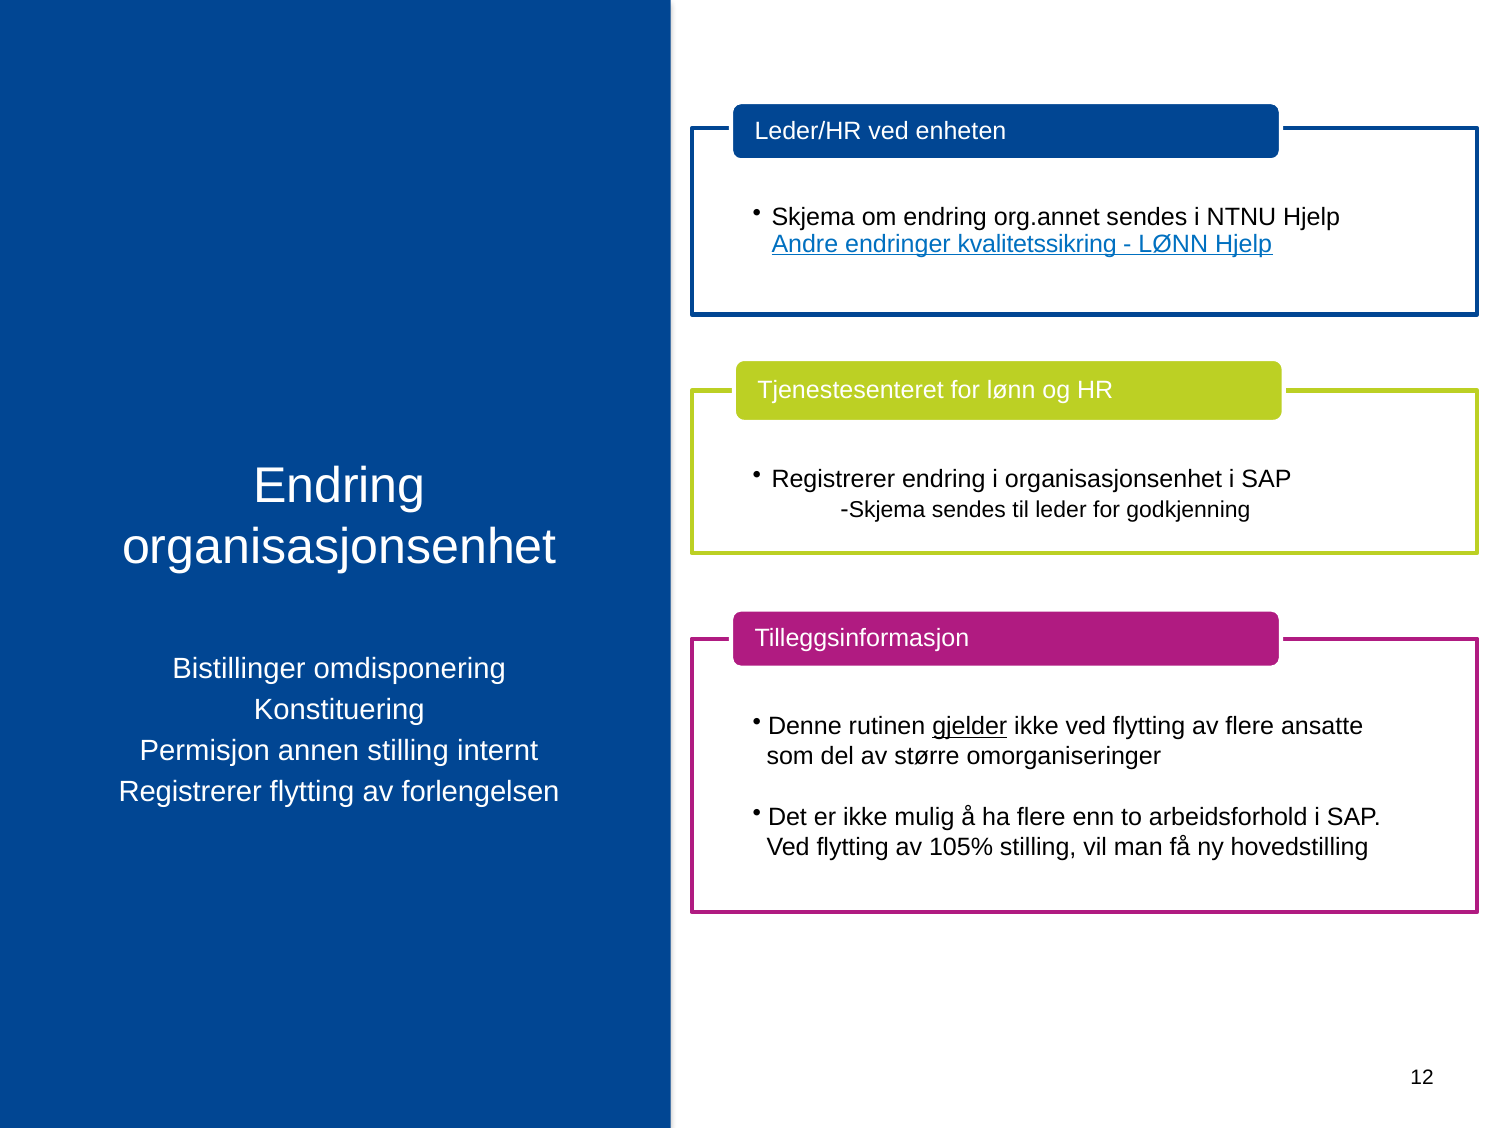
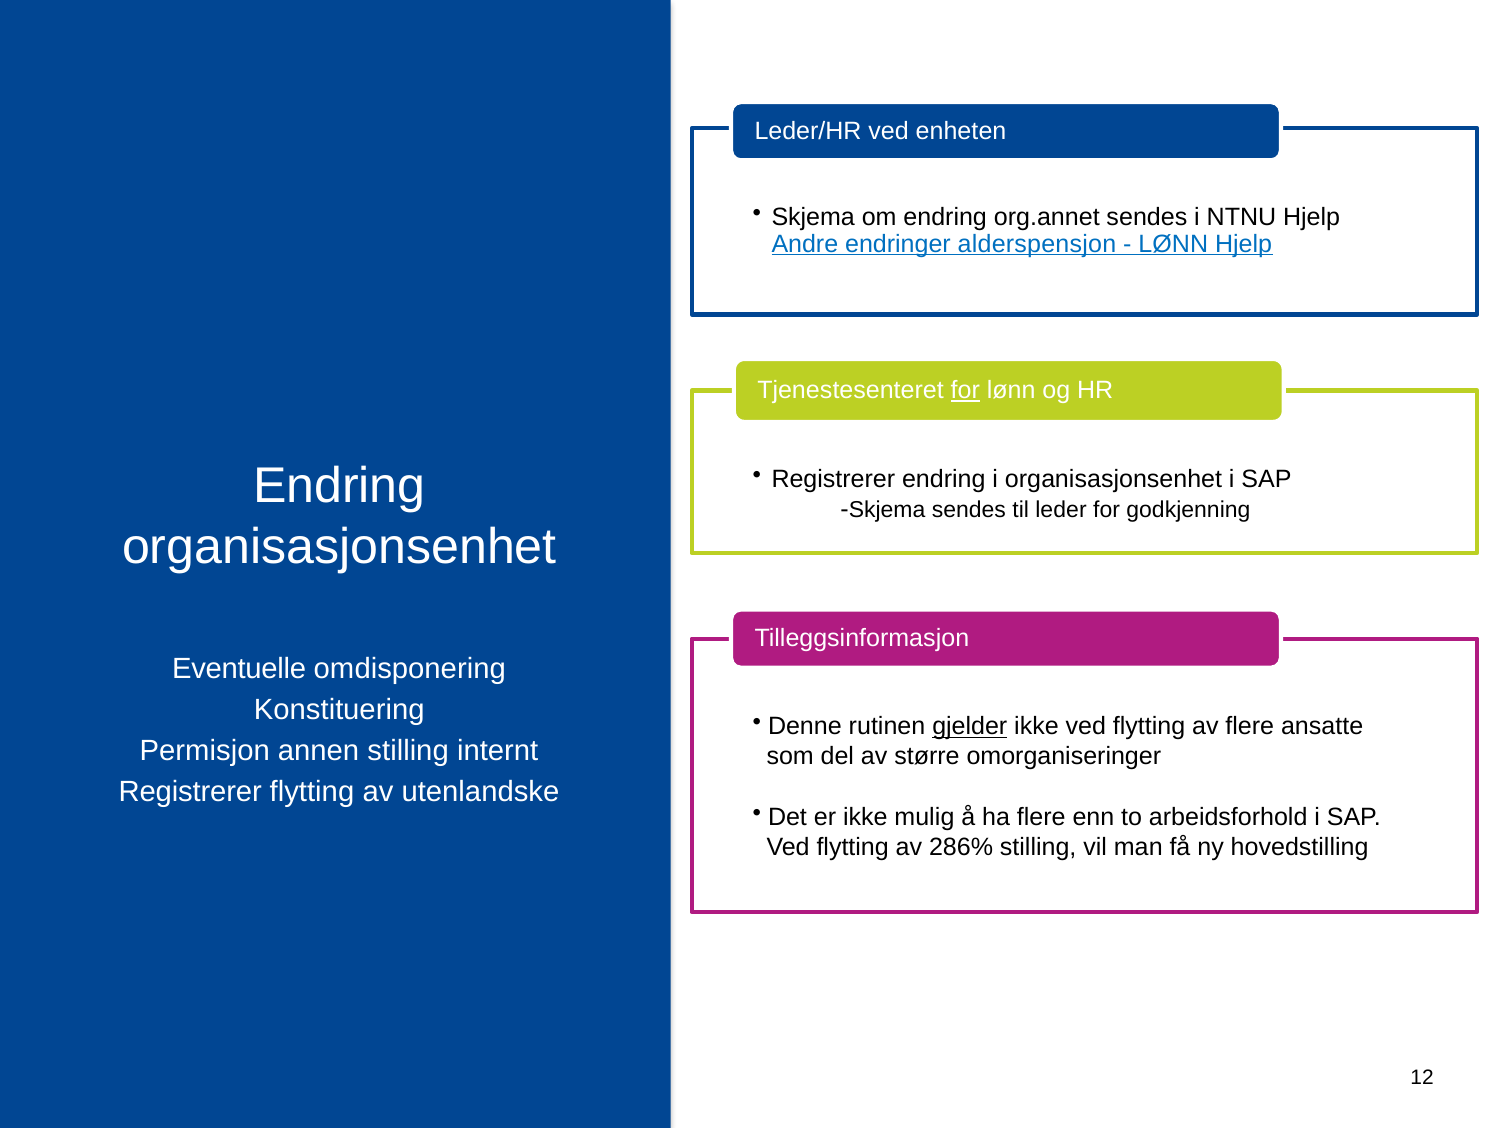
kvalitetssikring: kvalitetssikring -> alderspensjon (1037, 244)
for underline: none -> present (965, 390)
Bistillinger: Bistillinger -> Eventuelle (239, 669)
forlengelsen: forlengelsen -> utenlandske (480, 792)
105%: 105% -> 286% (961, 847)
